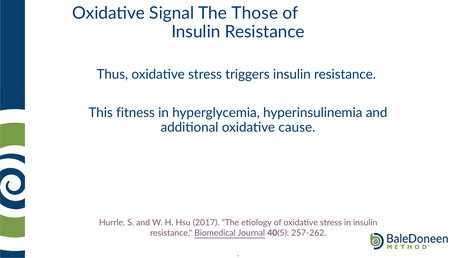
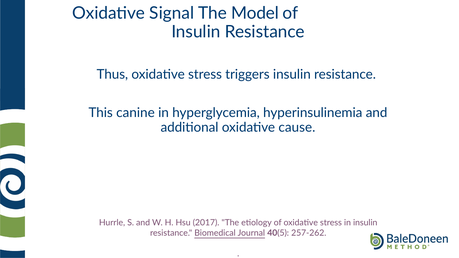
Those: Those -> Model (255, 13)
fitness: fitness -> canine (135, 113)
